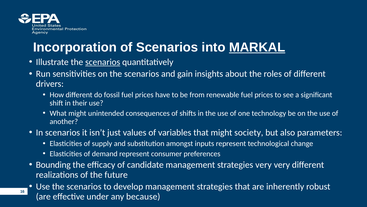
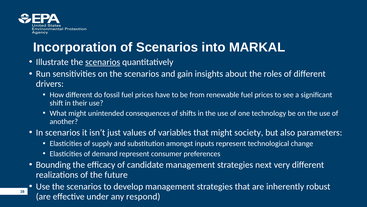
MARKAL underline: present -> none (257, 47)
strategies very: very -> next (264, 164)
because: because -> respond (143, 196)
